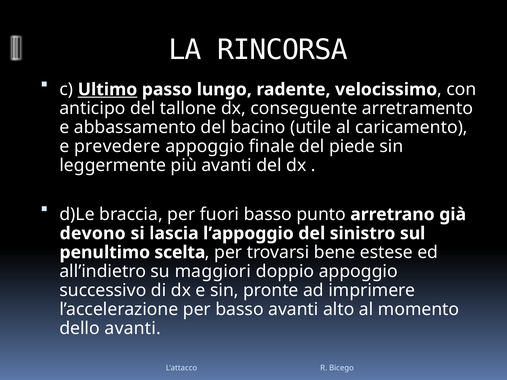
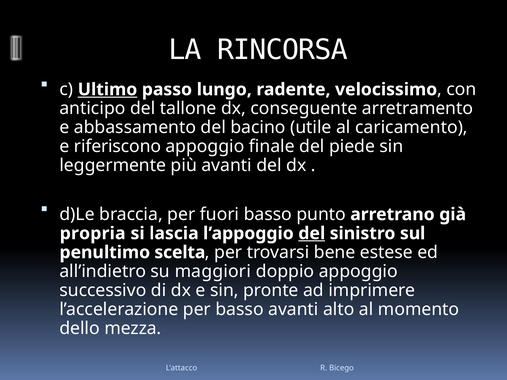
prevedere: prevedere -> riferiscono (118, 147)
devono: devono -> propria (93, 234)
del underline: none -> present (312, 234)
dello avanti: avanti -> mezza (133, 329)
